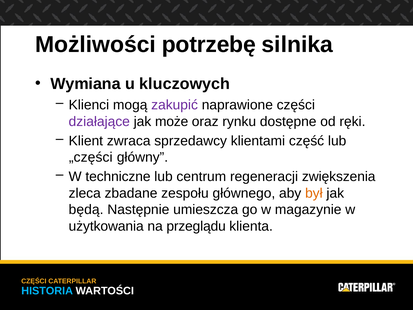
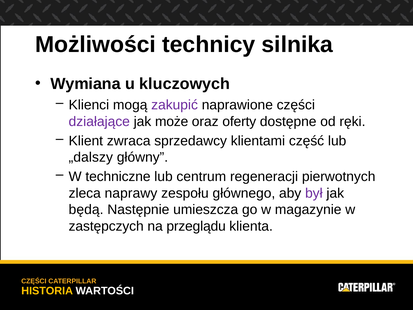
potrzebę: potrzebę -> technicy (209, 45)
rynku: rynku -> oferty (239, 121)
„części: „części -> „dalszy (91, 157)
zwiększenia: zwiększenia -> pierwotnych (339, 176)
zbadane: zbadane -> naprawy (131, 193)
był colour: orange -> purple (314, 193)
użytkowania: użytkowania -> zastępczych (106, 226)
HISTORIA colour: light blue -> yellow (47, 291)
